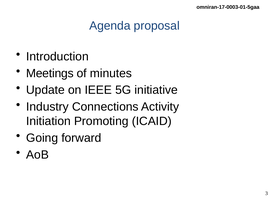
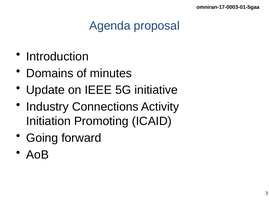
Meetings: Meetings -> Domains (50, 73)
